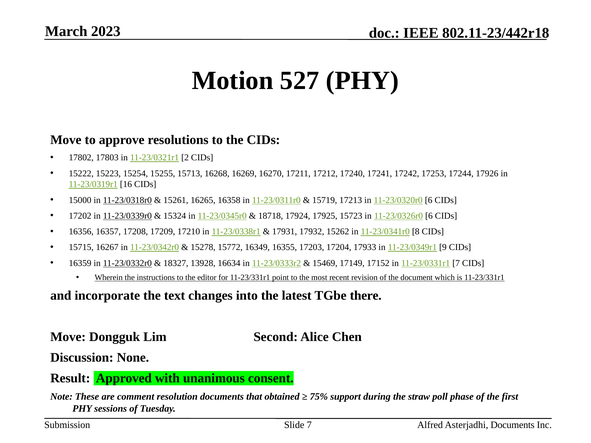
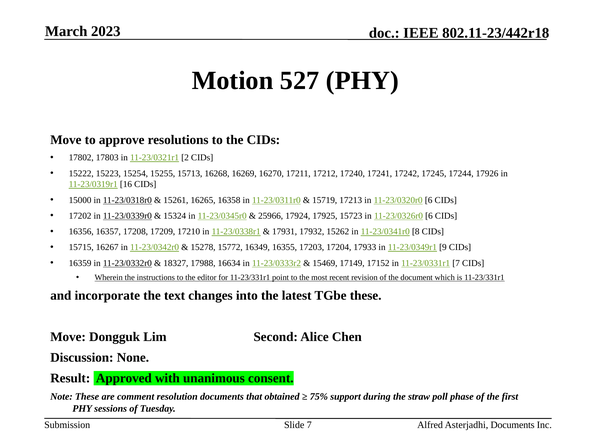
17253: 17253 -> 17245 (434, 174)
18718: 18718 -> 25966 (271, 216)
13928: 13928 -> 17988 (203, 263)
TGbe there: there -> these (366, 296)
